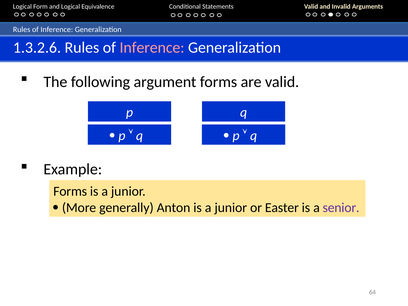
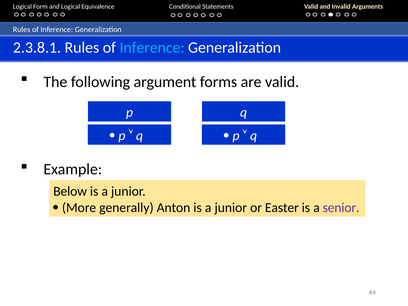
1.3.2.6: 1.3.2.6 -> 2.3.8.1 (37, 48)
Inference colour: pink -> light blue (152, 48)
Forms: Forms -> Below (70, 191)
